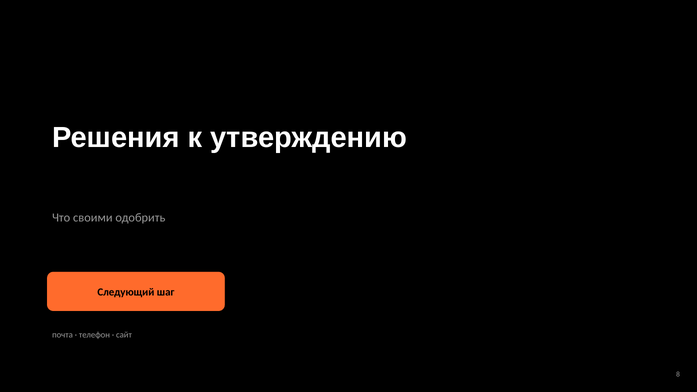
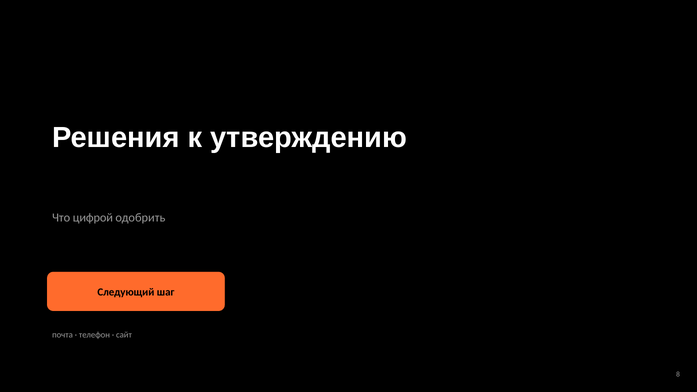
своими: своими -> цифрой (93, 218)
